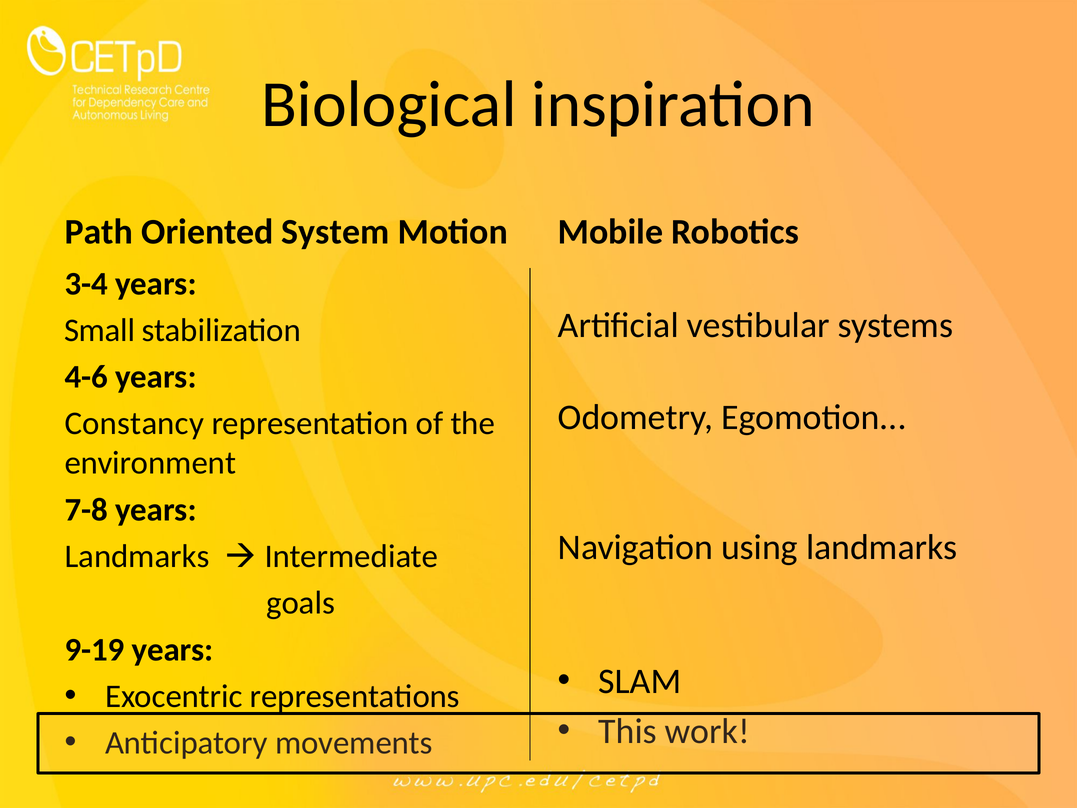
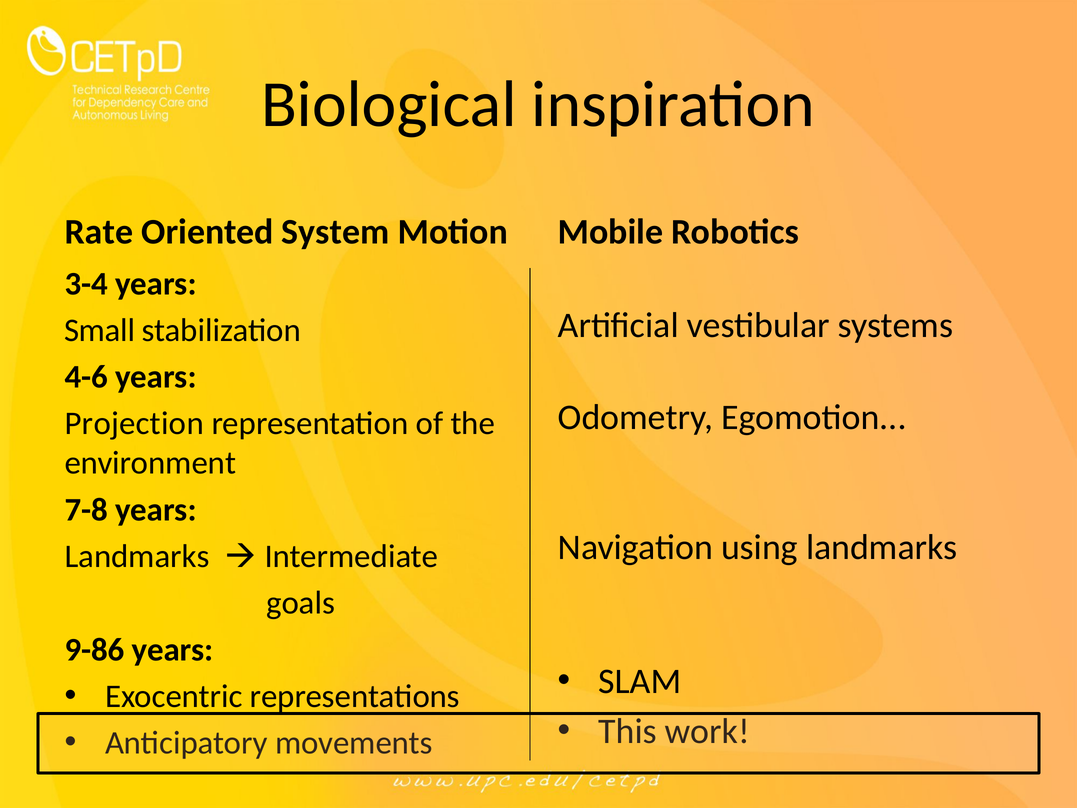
Path: Path -> Rate (99, 232)
Constancy: Constancy -> Projection (134, 424)
9-19: 9-19 -> 9-86 (95, 650)
